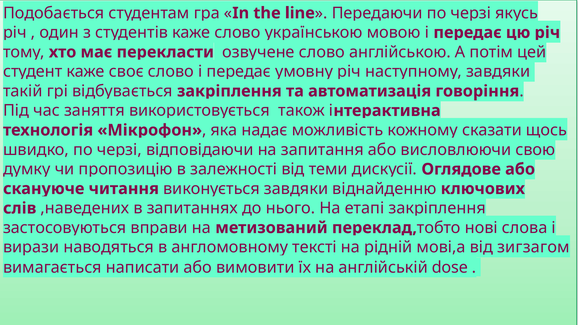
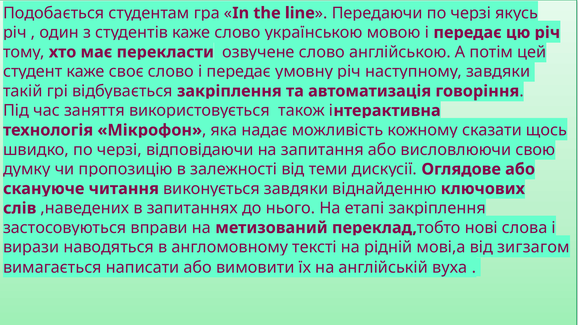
dose: dose -> вуха (450, 267)
